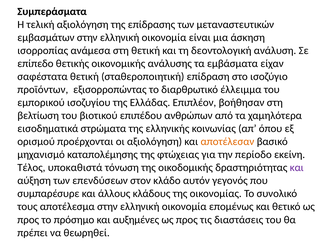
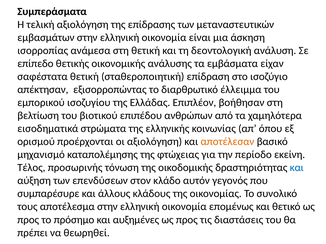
προϊόντων: προϊόντων -> απέκτησαν (43, 90)
υποκαθιστά: υποκαθιστά -> προσωρινής (75, 168)
και colour: purple -> blue (297, 168)
